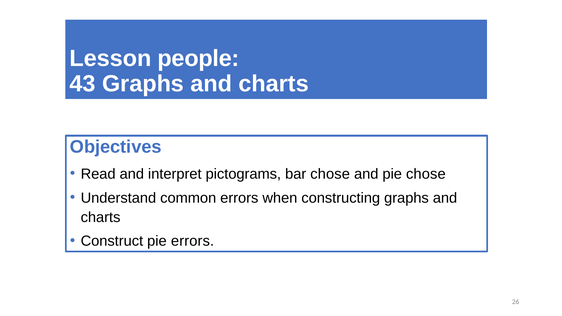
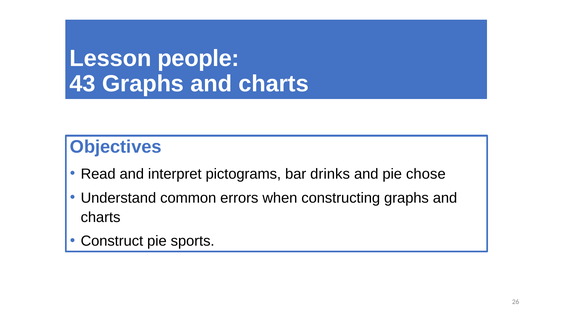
bar chose: chose -> drinks (330, 174)
pie errors: errors -> sports (193, 241)
